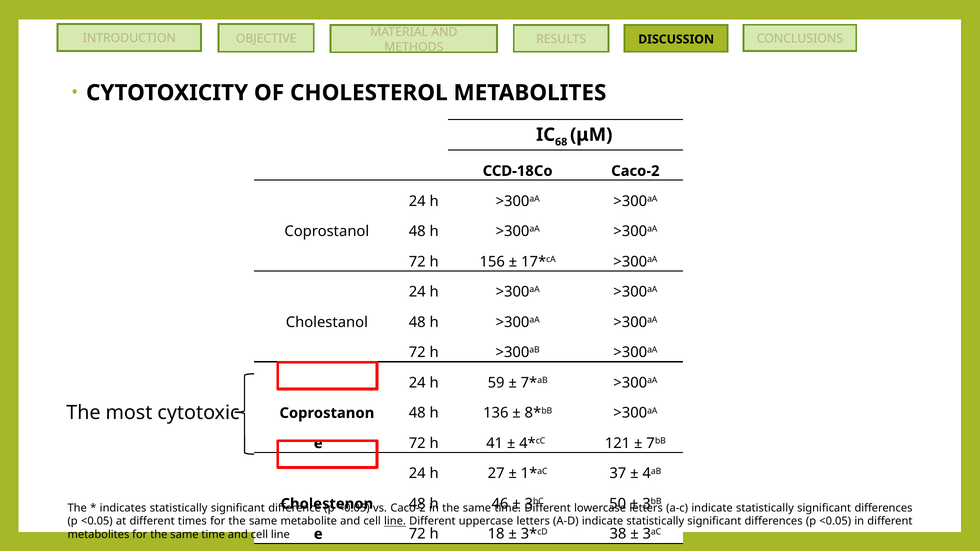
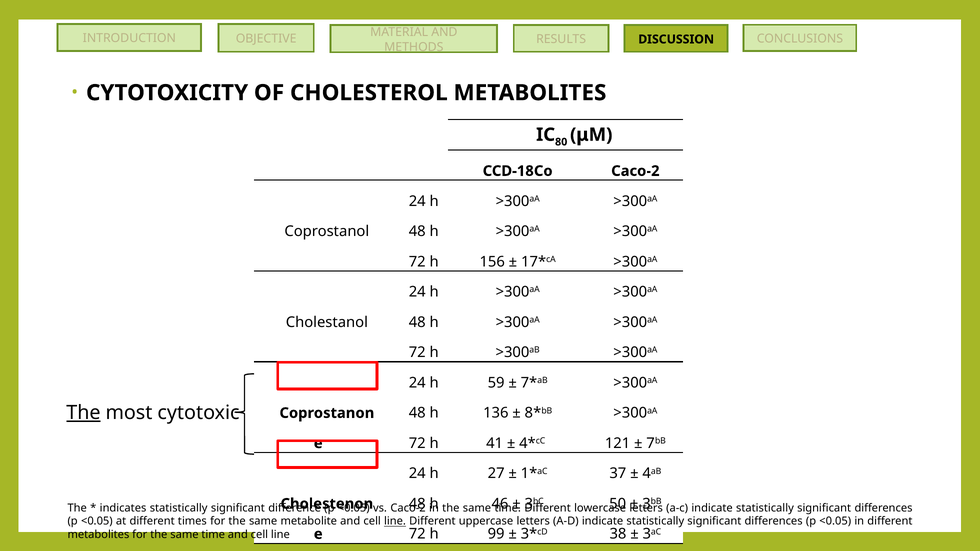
68: 68 -> 80 (561, 142)
The underline: none -> present (83, 413)
18: 18 -> 99 (496, 534)
